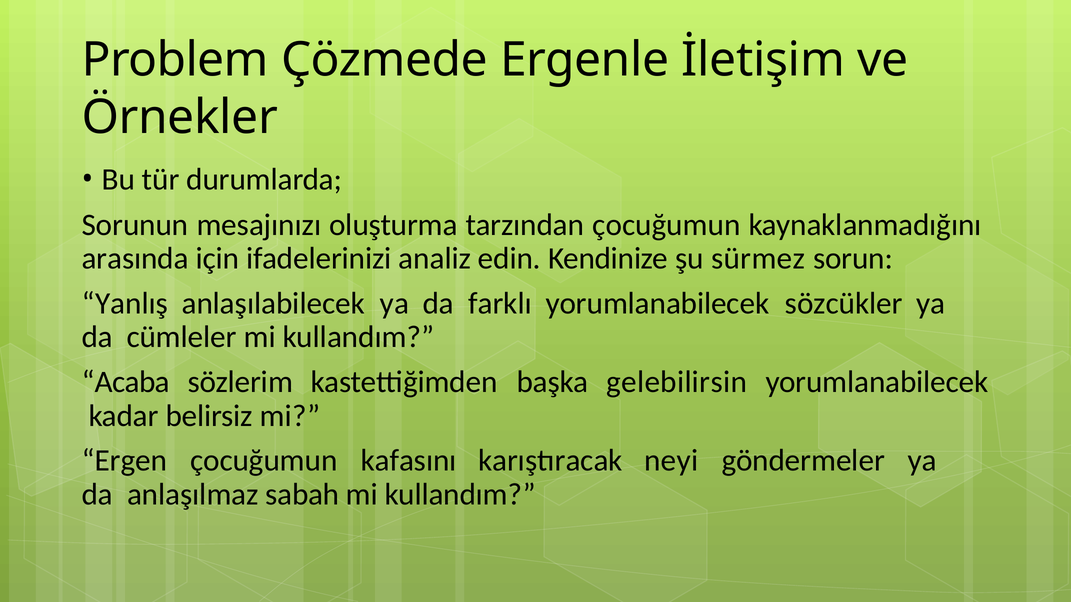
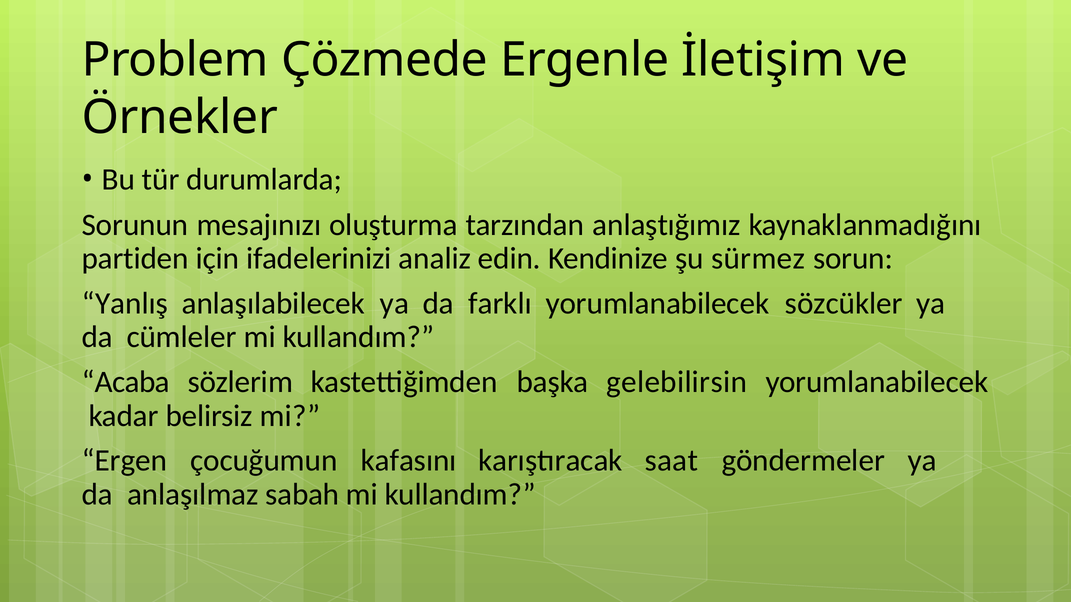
tarzından çocuğumun: çocuğumun -> anlaştığımız (667, 225)
arasında: arasında -> partiden (135, 259)
neyi: neyi -> saat (671, 461)
